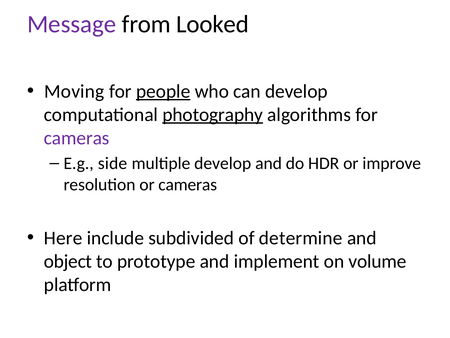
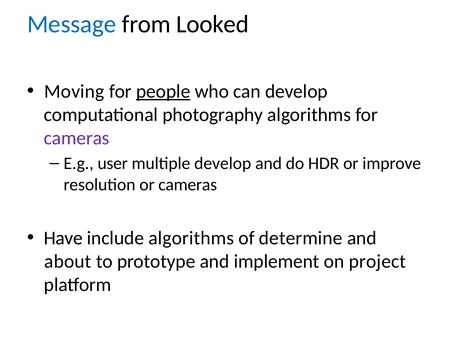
Message colour: purple -> blue (72, 24)
photography underline: present -> none (213, 115)
side: side -> user (113, 163)
Here: Here -> Have (63, 238)
include subdivided: subdivided -> algorithms (191, 238)
object: object -> about (68, 261)
volume: volume -> project (377, 261)
